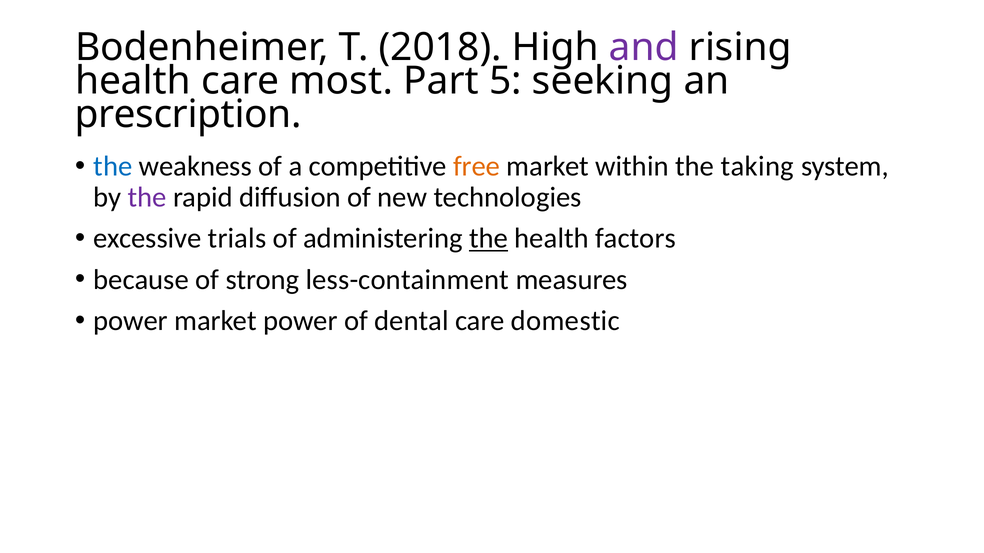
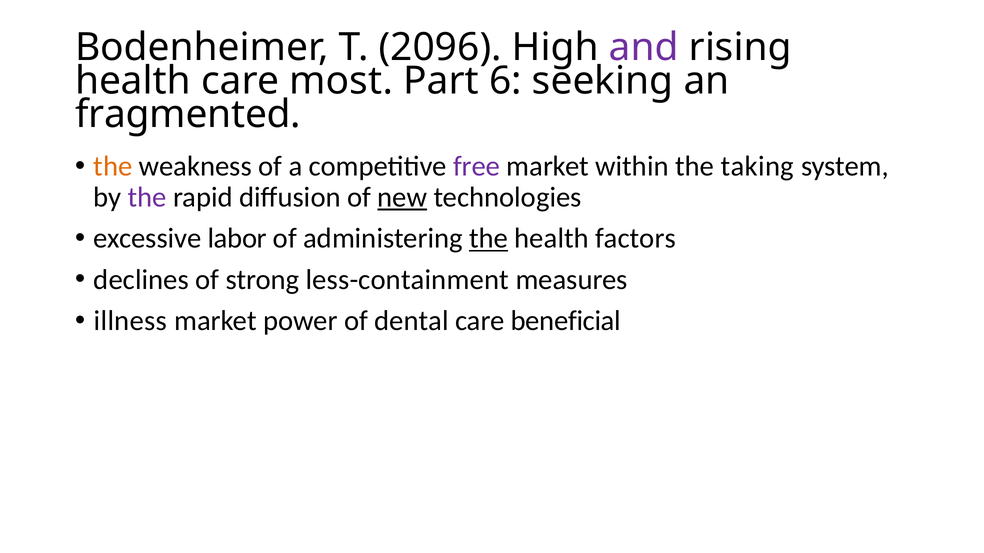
2018: 2018 -> 2096 (440, 47)
5: 5 -> 6 (505, 81)
prescription: prescription -> fragmented (188, 114)
the colour: blue -> orange (113, 166)
free colour: orange -> purple (477, 166)
new underline: none -> present (402, 197)
trials: trials -> labor (237, 239)
because: because -> declines (141, 280)
power: power -> illness (131, 321)
domestic: domestic -> beneficial (566, 321)
